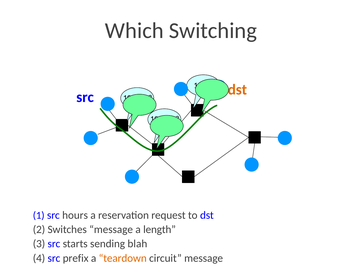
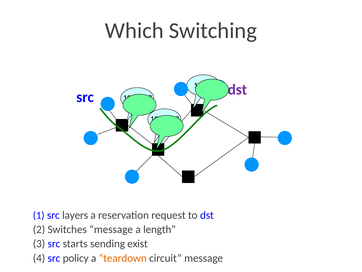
dst colour: orange -> purple (238, 89)
hours: hours -> layers (75, 215)
blah: blah -> exist (138, 243)
prefix: prefix -> policy (76, 258)
